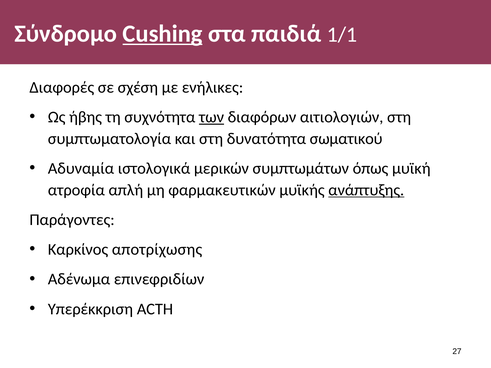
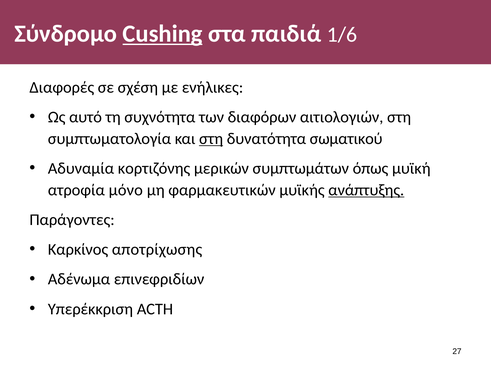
1/1: 1/1 -> 1/6 (342, 35)
ήβης: ήβης -> αυτό (86, 117)
των underline: present -> none (211, 117)
στη underline: none -> present (211, 139)
ιστολογικά: ιστολογικά -> κορτιζόνης (154, 168)
απλή: απλή -> μόνο (126, 190)
